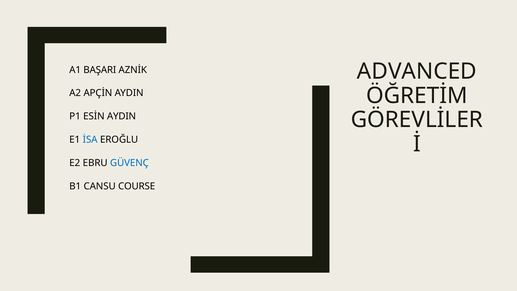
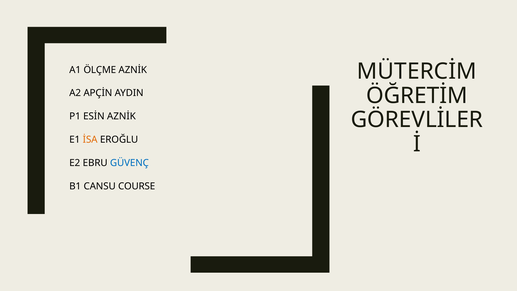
ADVANCED: ADVANCED -> MÜTERCİM (417, 71)
BAŞARI: BAŞARI -> ÖLÇME (100, 70)
ESİN AYDIN: AYDIN -> AZNİK (121, 116)
İSA colour: blue -> orange (90, 140)
